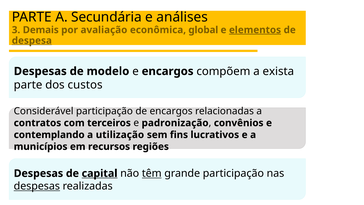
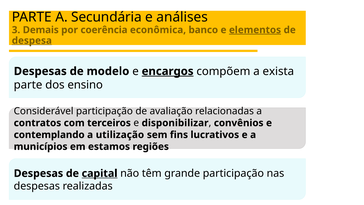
avaliação: avaliação -> coerência (104, 30)
global: global -> banco (203, 30)
encargos underline: none -> present (168, 71)
custos: custos -> ensino (85, 85)
de encargos: encargos -> avaliação (171, 111)
padronização: padronização -> disponibilizar (175, 123)
recursos: recursos -> estamos (109, 146)
têm underline: present -> none (152, 173)
despesas underline: present -> none (37, 186)
